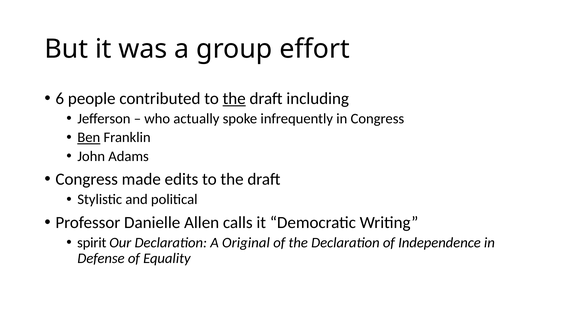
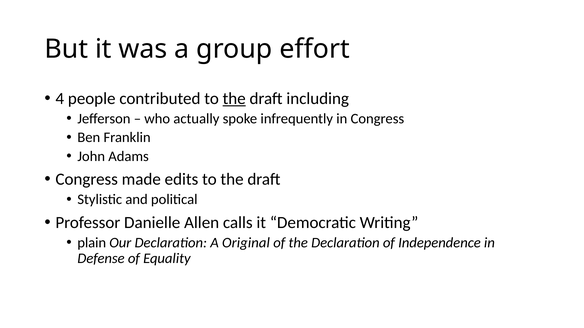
6: 6 -> 4 (60, 99)
Ben underline: present -> none (89, 138)
spirit: spirit -> plain (92, 243)
